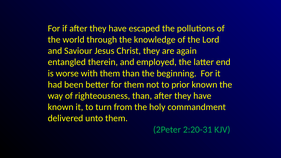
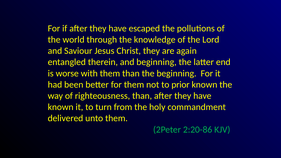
and employed: employed -> beginning (157, 62)
2:20-31: 2:20-31 -> 2:20-86 (198, 130)
